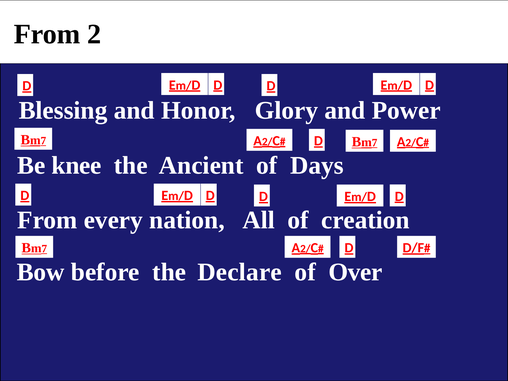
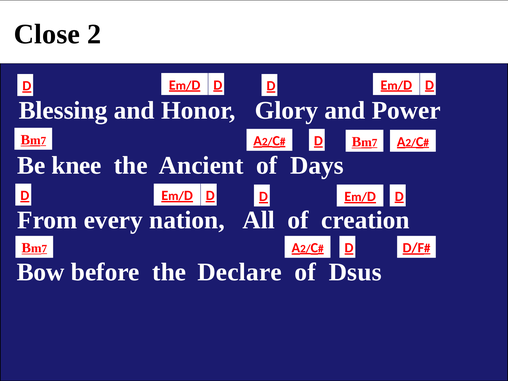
From: From -> Close (47, 34)
Over: Over -> Dsus (355, 272)
